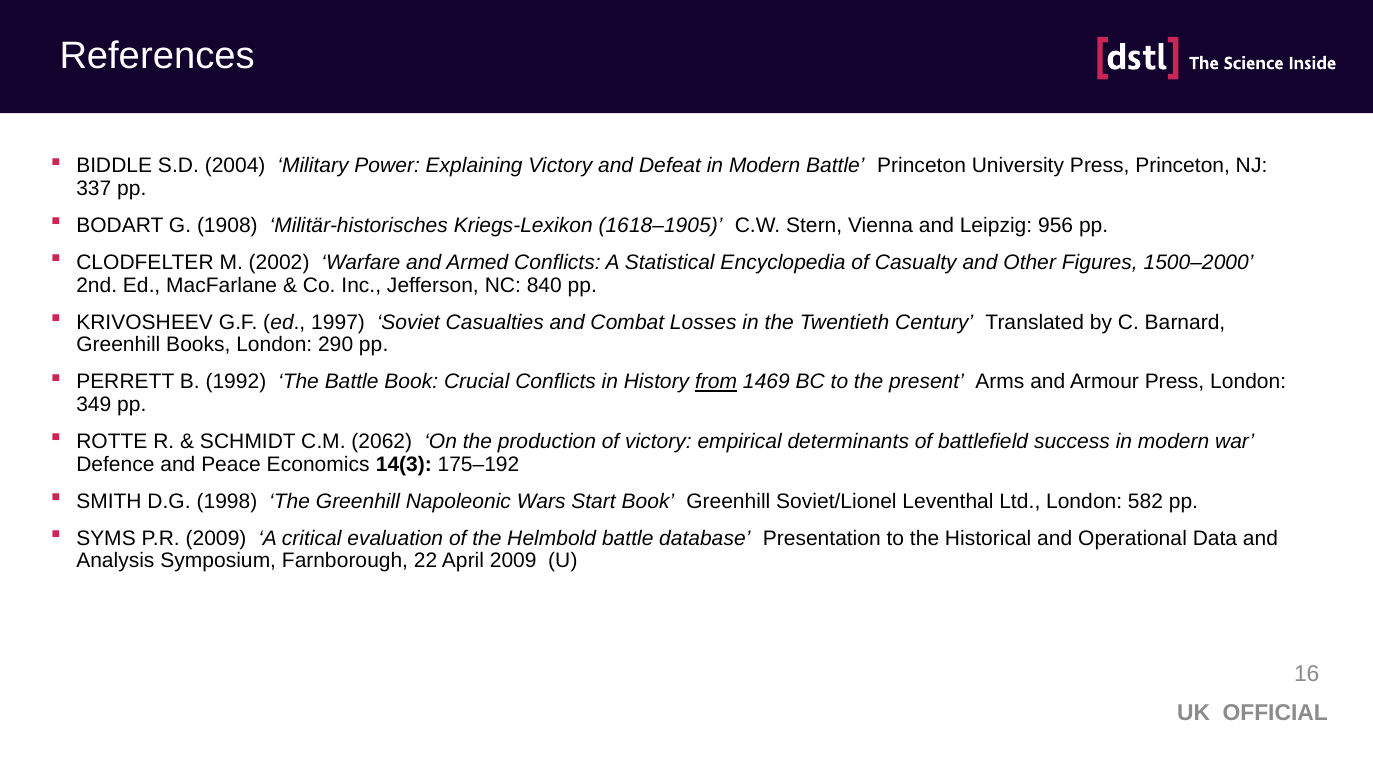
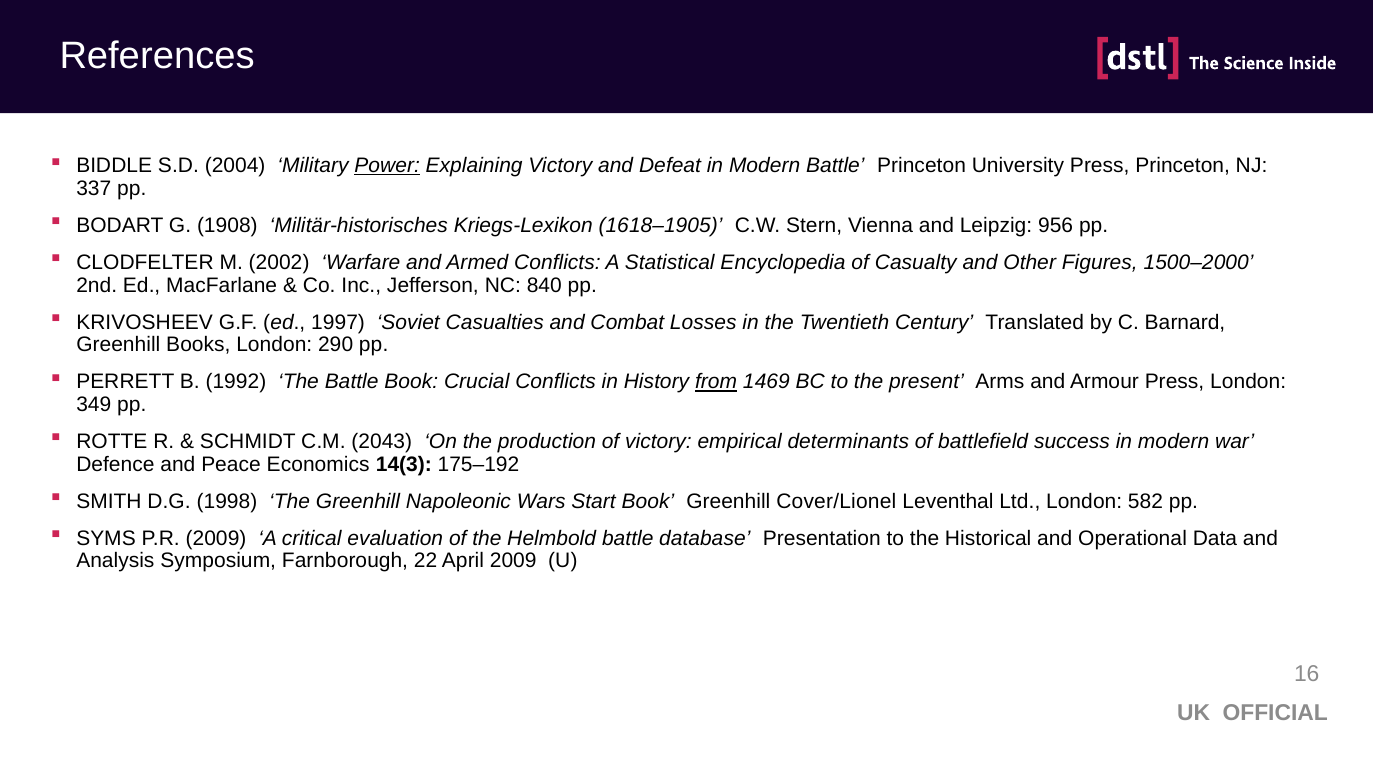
Power underline: none -> present (387, 166)
2062: 2062 -> 2043 (382, 442)
Soviet/Lionel: Soviet/Lionel -> Cover/Lionel (836, 502)
